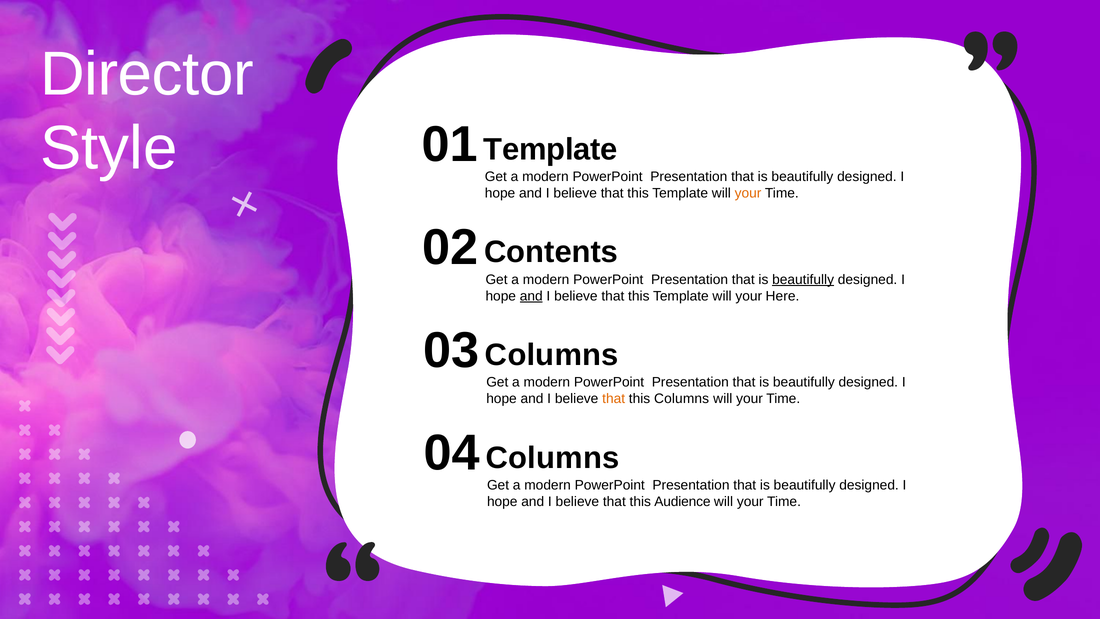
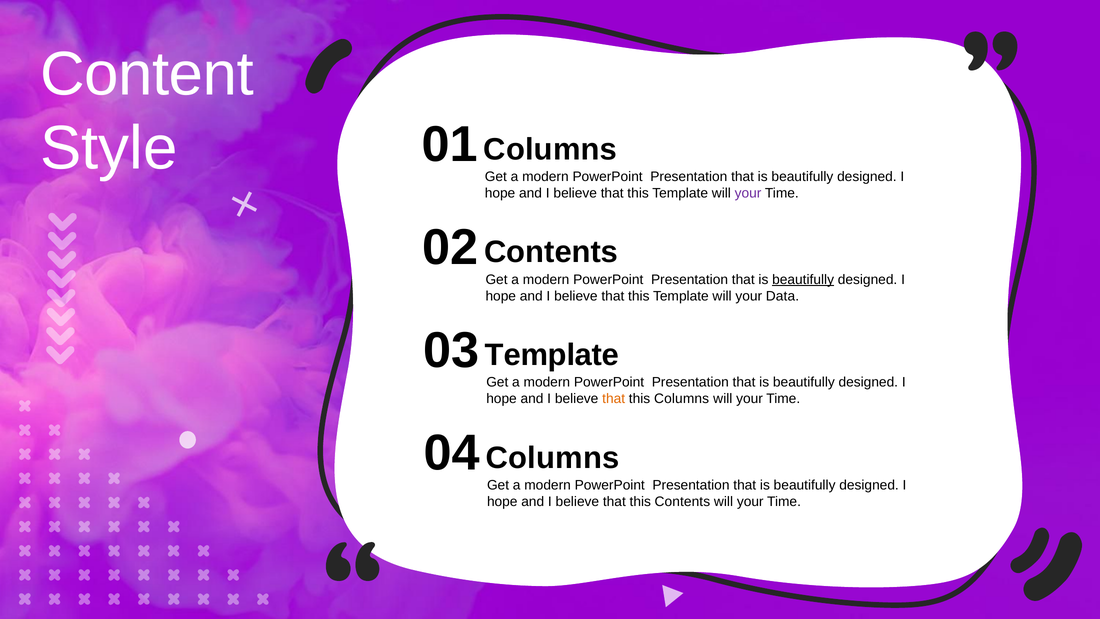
Director: Director -> Content (147, 74)
Template: Template -> Columns (550, 149)
your colour: orange -> purple (748, 193)
and underline: present -> none (531, 296)
Here: Here -> Data (782, 296)
Columns: Columns -> Template (552, 355)
this Audience: Audience -> Contents (682, 501)
